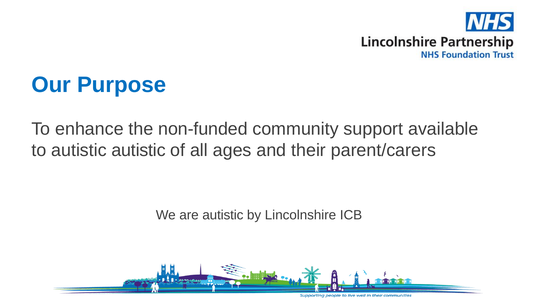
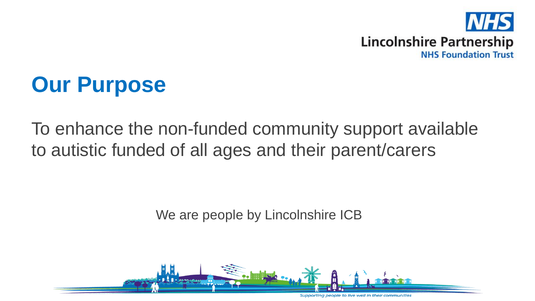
autistic autistic: autistic -> funded (139, 150)
are autistic: autistic -> people (223, 215)
